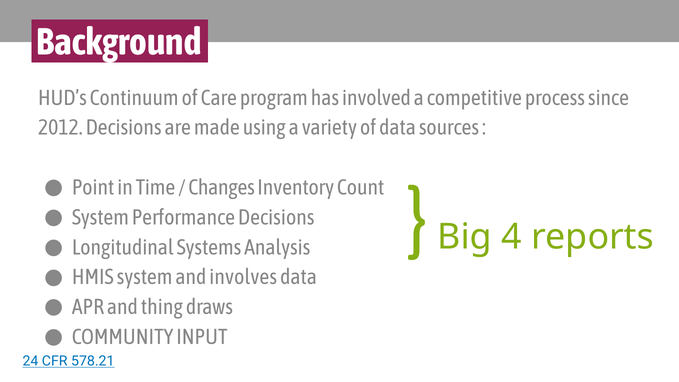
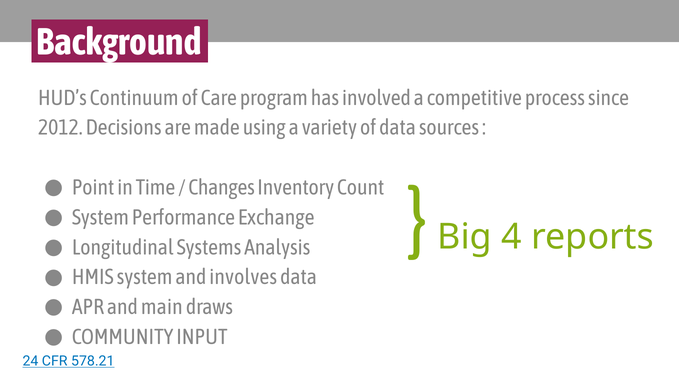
Performance Decisions: Decisions -> Exchange (276, 217)
thing: thing -> main (162, 307)
